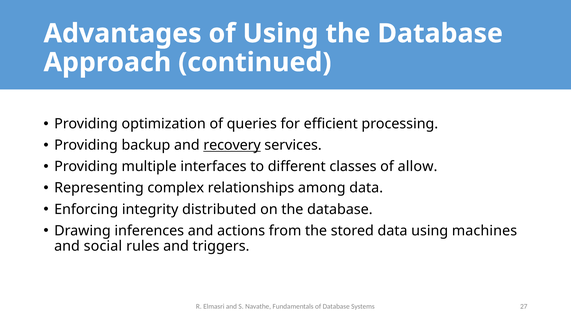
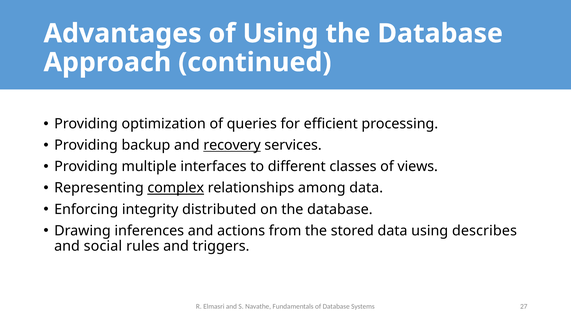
allow: allow -> views (418, 167)
complex underline: none -> present (176, 188)
machines: machines -> describes (484, 231)
